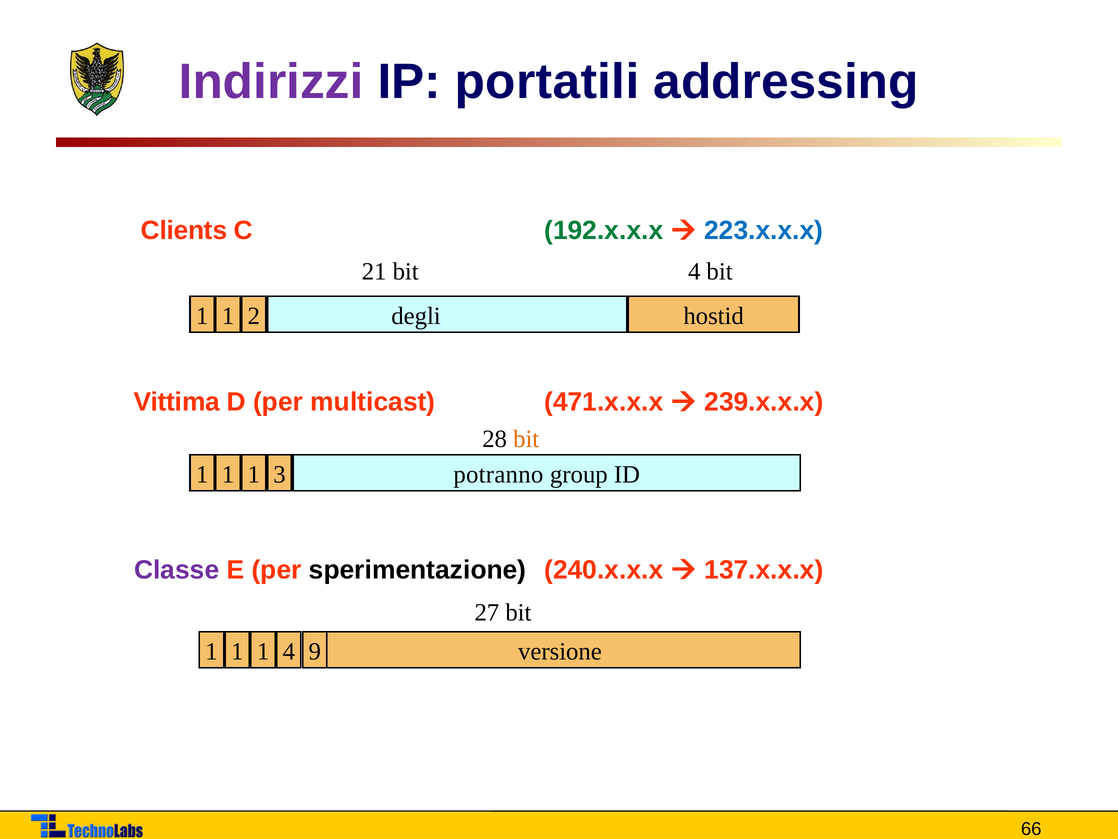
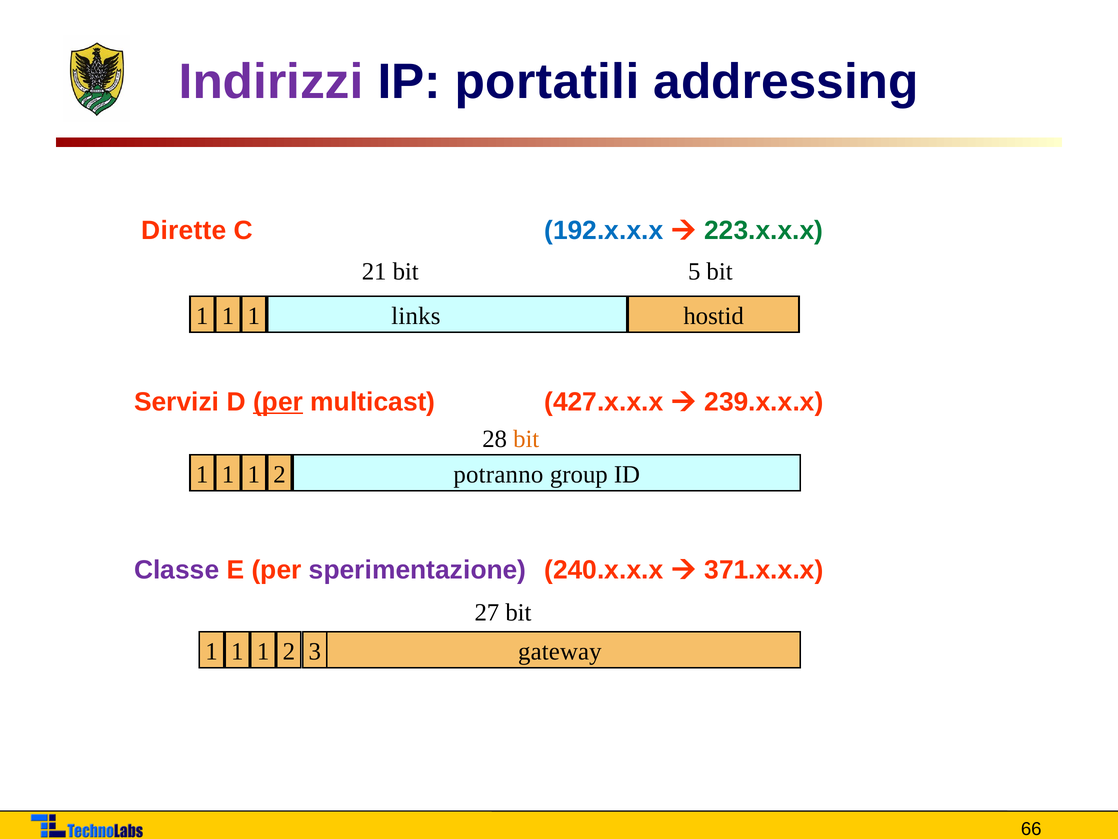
Clients: Clients -> Dirette (184, 230)
192.x.x.x colour: green -> blue (604, 230)
223.x.x.x colour: blue -> green (764, 230)
bit 4: 4 -> 5 (694, 271)
2: 2 -> 1 (254, 316)
degli: degli -> links (416, 316)
Vittima: Vittima -> Servizi (177, 402)
per underline: none -> present (278, 402)
471.x.x.x: 471.x.x.x -> 427.x.x.x (604, 402)
3: 3 -> 2 (280, 474)
sperimentazione colour: black -> purple (418, 570)
137.x.x.x: 137.x.x.x -> 371.x.x.x (764, 570)
4: 4 -> 2 (289, 651)
9: 9 -> 3 (315, 651)
versione: versione -> gateway (560, 651)
